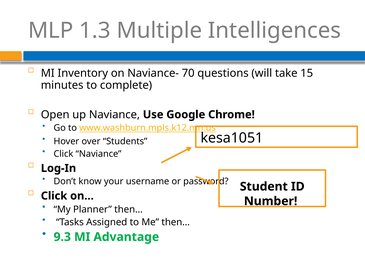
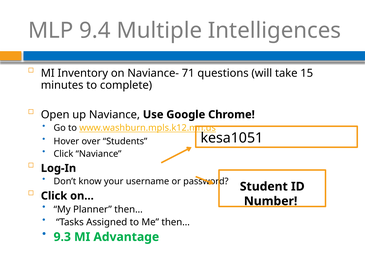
1.3: 1.3 -> 9.4 (95, 30)
70: 70 -> 71 (188, 73)
